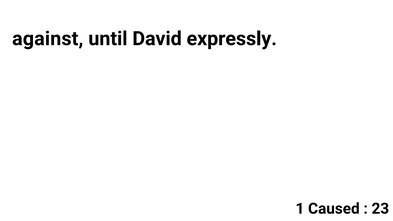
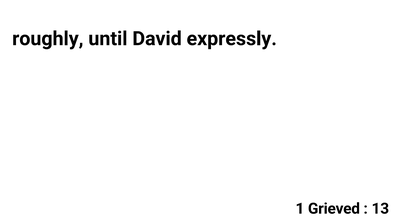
against: against -> roughly (48, 39)
Caused: Caused -> Grieved (334, 209)
23: 23 -> 13 (380, 209)
